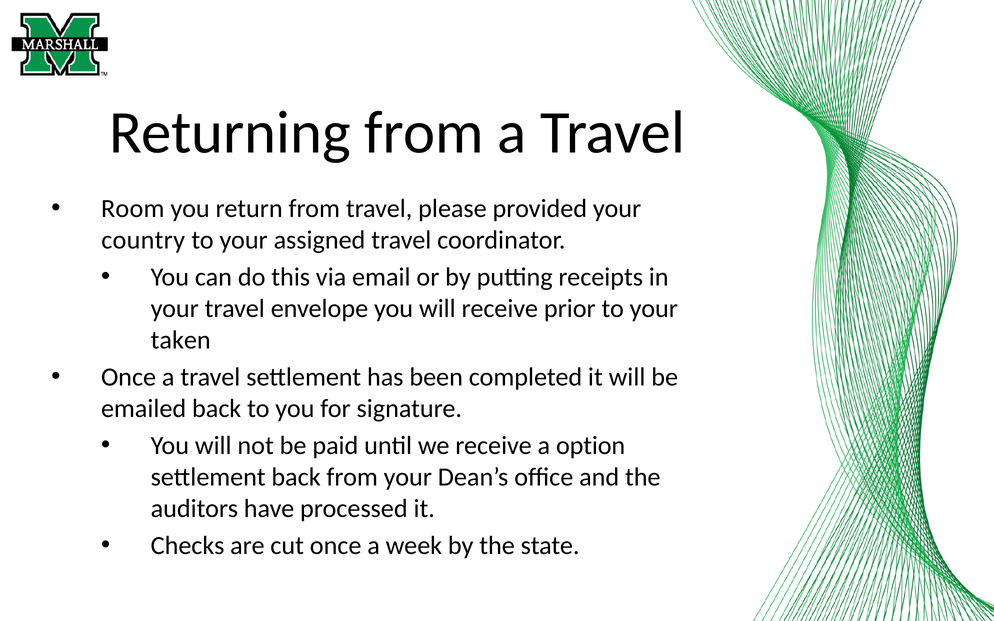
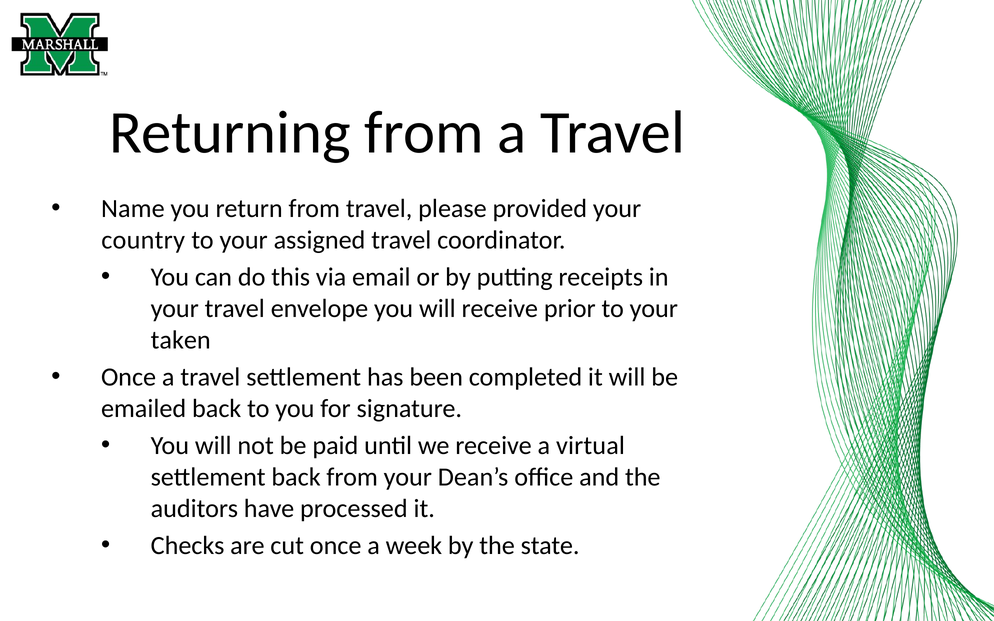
Room: Room -> Name (133, 209)
option: option -> virtual (591, 446)
